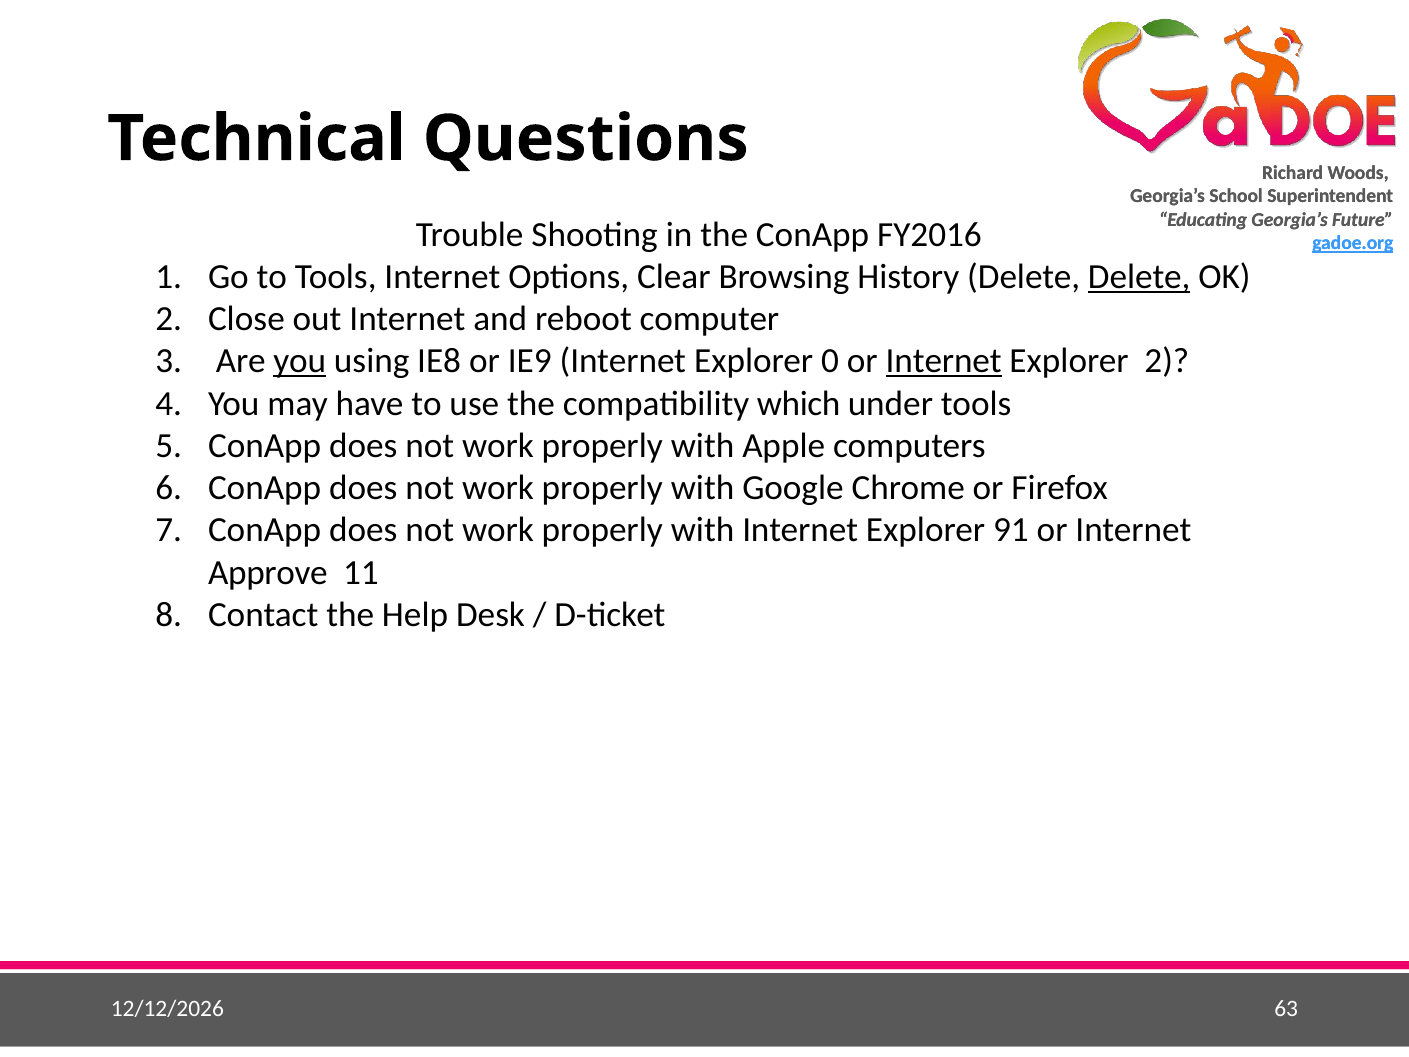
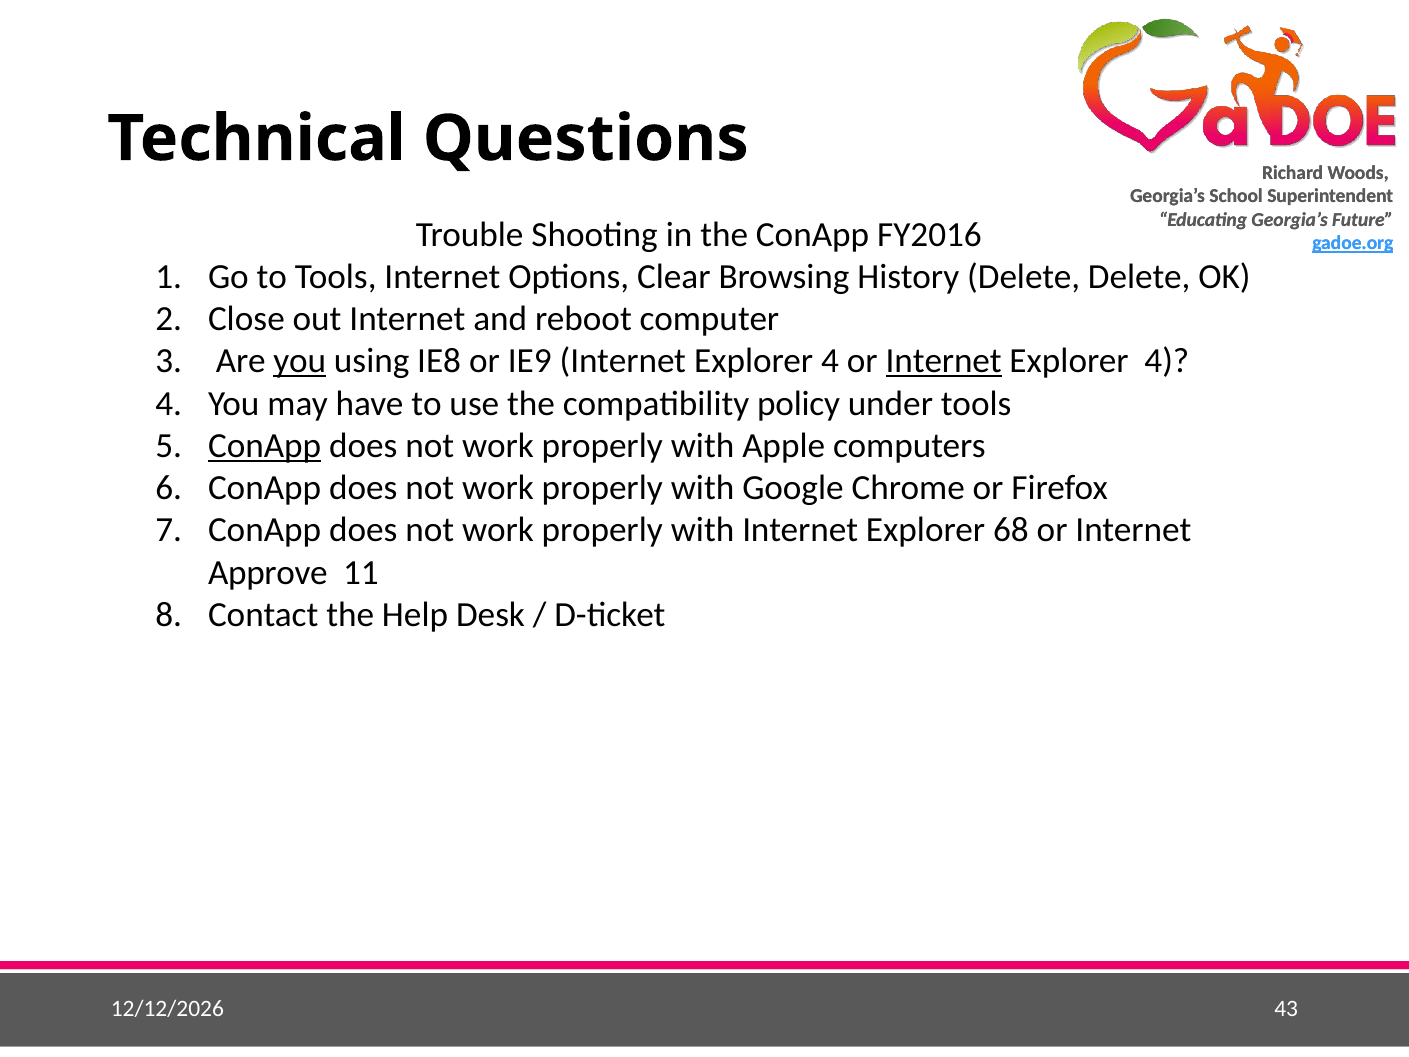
Delete underline: present -> none (1139, 277)
IE9 Internet Explorer 0: 0 -> 4 (830, 361)
2: 2 -> 4 (1167, 361)
which: which -> policy (799, 403)
ConApp underline: none -> present (265, 446)
91: 91 -> 68 (1011, 530)
63: 63 -> 43 (1286, 1009)
